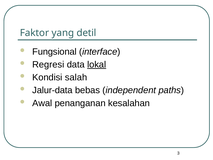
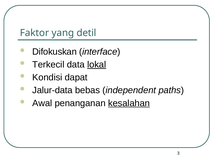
Fungsional: Fungsional -> Difokuskan (55, 52)
Regresi: Regresi -> Terkecil (48, 64)
salah: salah -> dapat (76, 77)
kesalahan underline: none -> present (129, 103)
